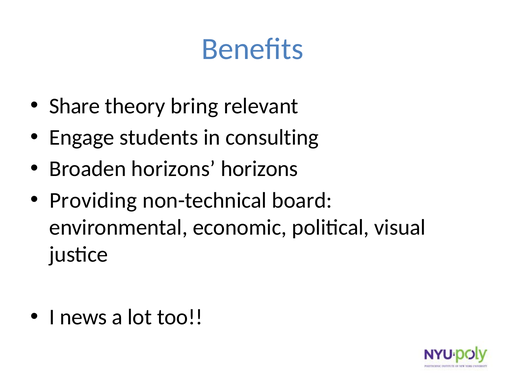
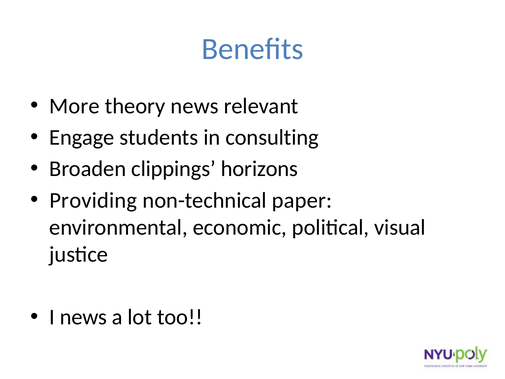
Share: Share -> More (74, 106)
theory bring: bring -> news (195, 106)
Broaden horizons: horizons -> clippings (173, 169)
board: board -> paper (302, 200)
